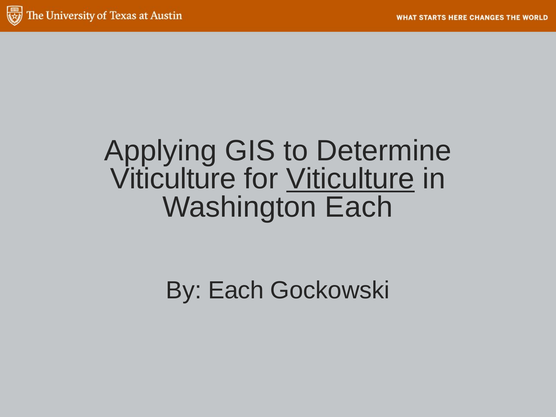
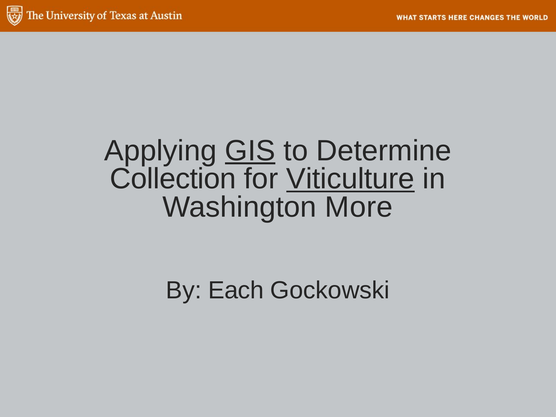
GIS underline: none -> present (250, 151)
Viticulture: Viticulture -> Collection (173, 179)
Washington Each: Each -> More (359, 207)
